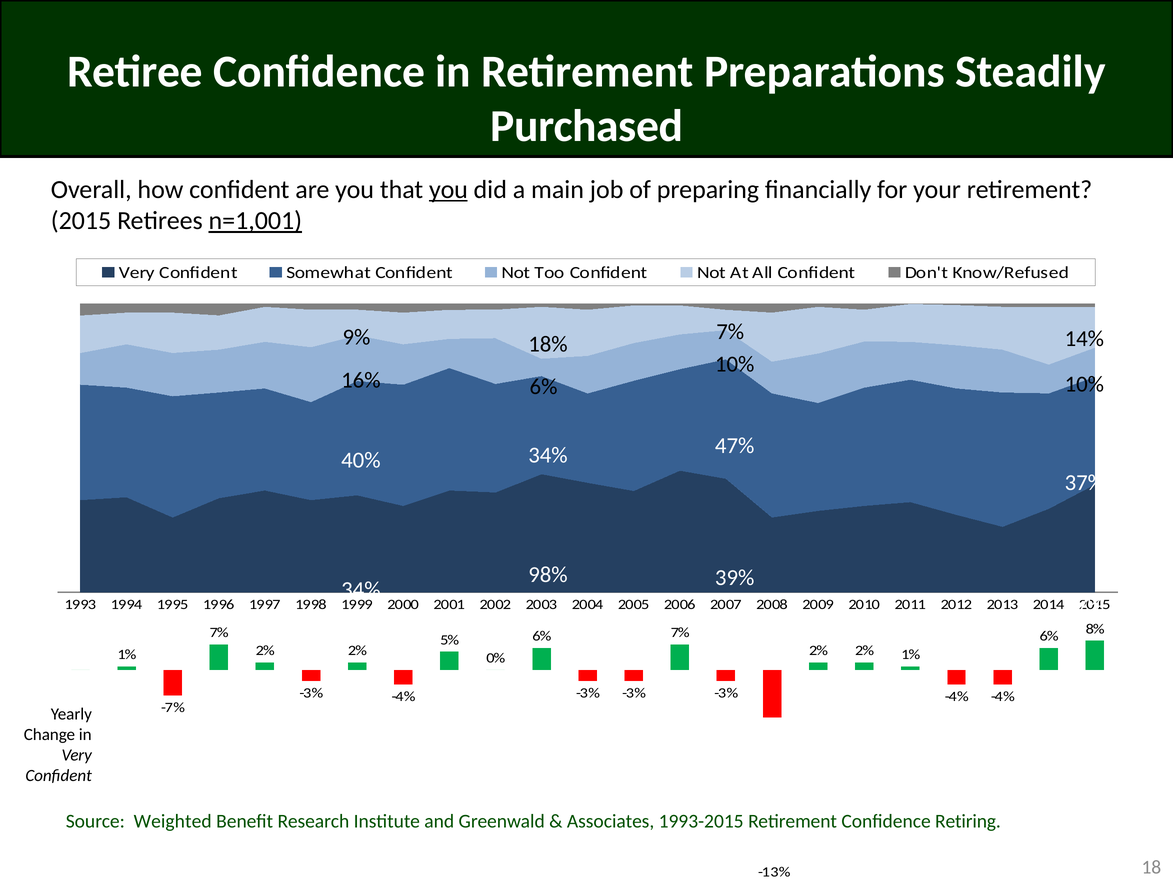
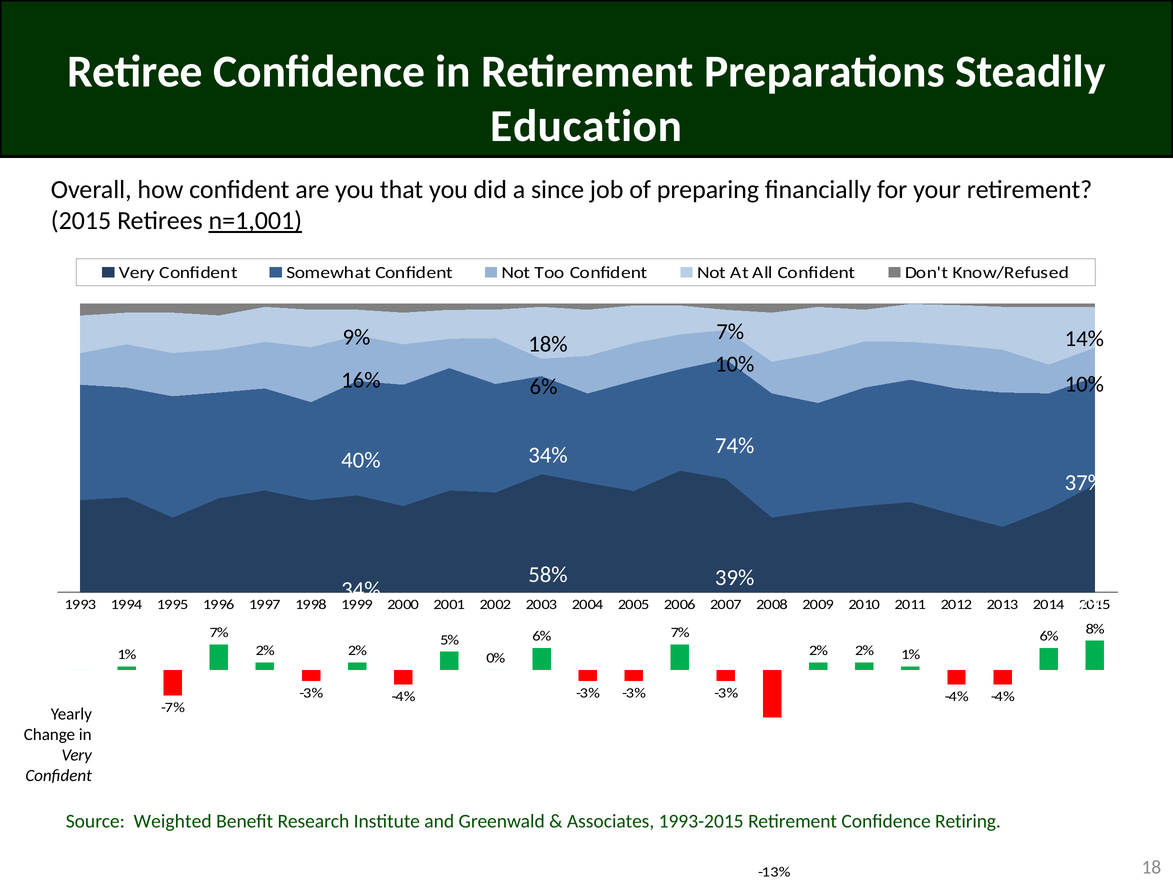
Purchased: Purchased -> Education (586, 126)
you underline: present -> none (448, 189)
main: main -> since (558, 189)
47%: 47% -> 74% (735, 446)
98%: 98% -> 58% (548, 575)
